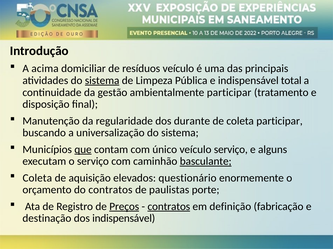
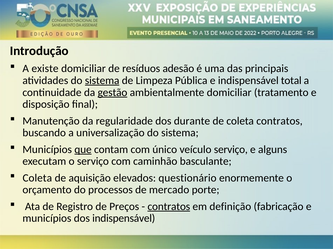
acima: acima -> existe (45, 69)
resíduos veículo: veículo -> adesão (178, 69)
gestão underline: none -> present (112, 93)
ambientalmente participar: participar -> domiciliar (229, 93)
coleta participar: participar -> contratos (279, 121)
basculante underline: present -> none (206, 162)
do contratos: contratos -> processos (110, 190)
paulistas: paulistas -> mercado (169, 190)
Preços underline: present -> none (124, 207)
destinação: destinação -> municípios (47, 219)
